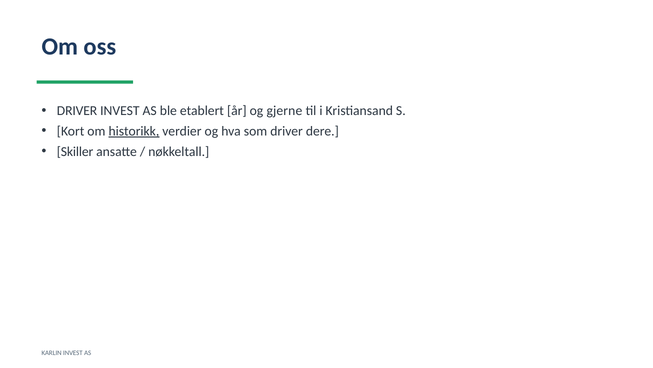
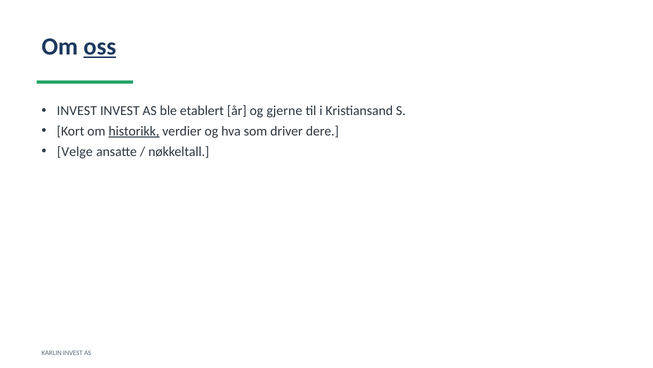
oss underline: none -> present (100, 47)
DRIVER: DRIVER -> INVEST (77, 111)
Skiller: Skiller -> Velge (75, 151)
